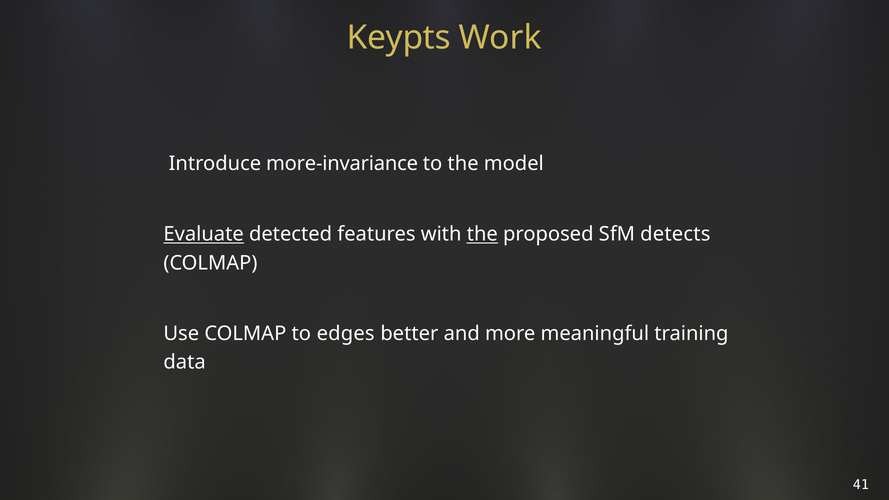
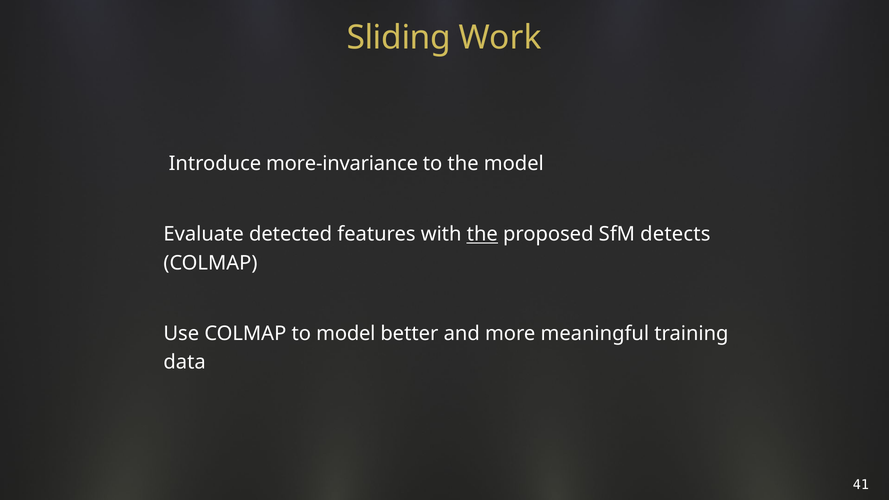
Keypts: Keypts -> Sliding (399, 38)
Evaluate underline: present -> none (204, 234)
to edges: edges -> model (346, 333)
